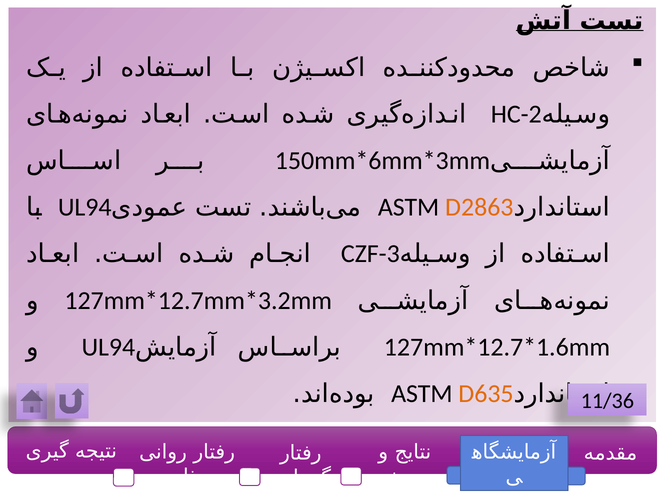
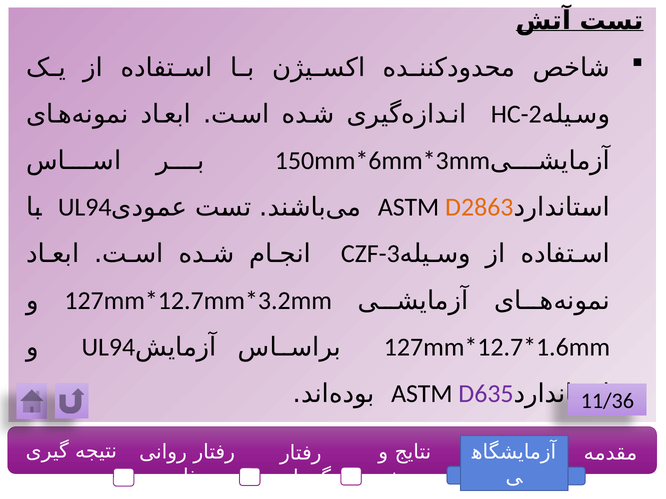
D635 colour: orange -> purple (486, 394)
